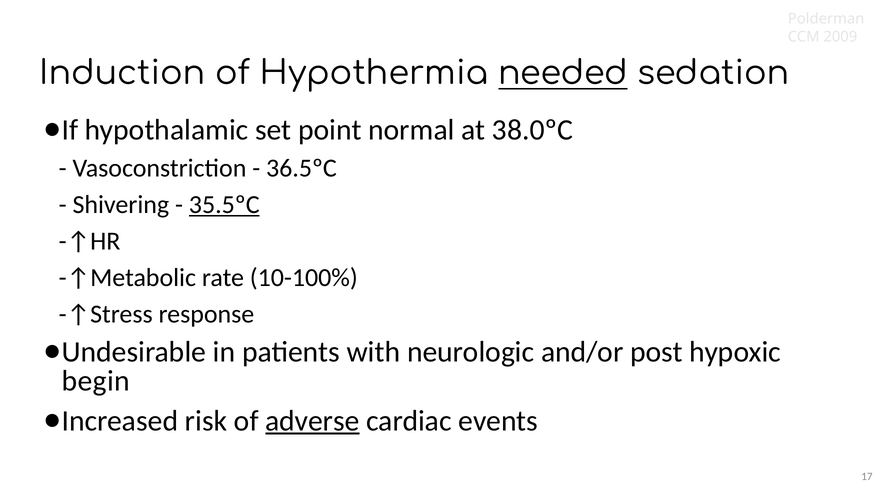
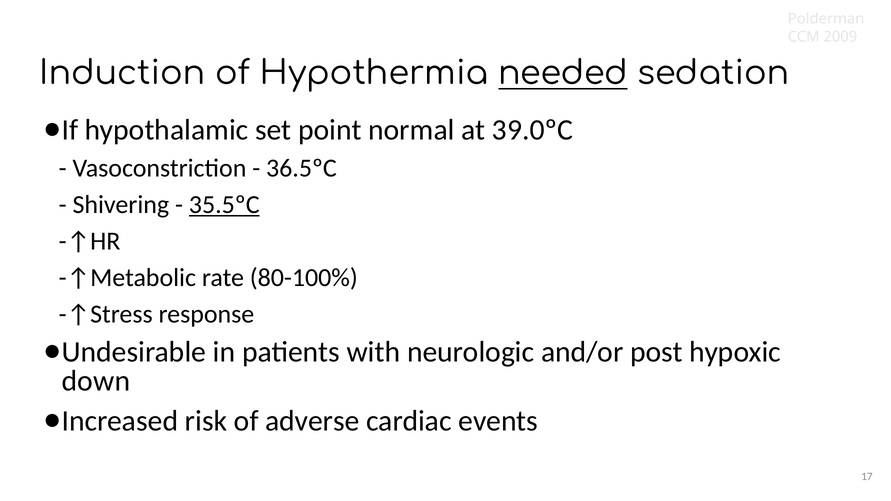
38.0ºC: 38.0ºC -> 39.0ºC (532, 130)
10-100%: 10-100% -> 80-100% (304, 278)
begin: begin -> down (96, 381)
adverse underline: present -> none (312, 421)
